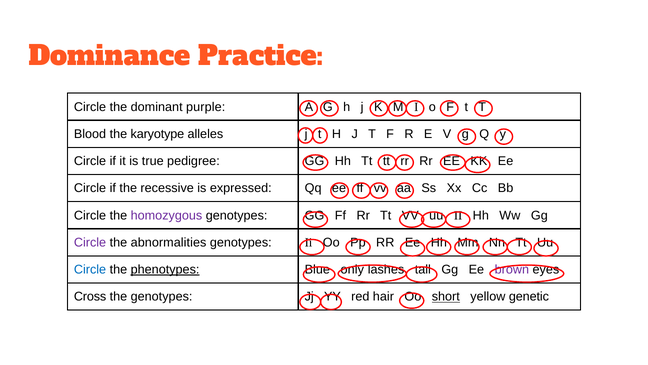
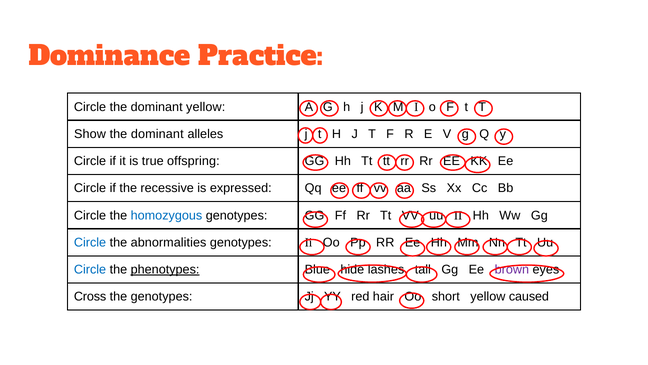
dominant purple: purple -> yellow (206, 107)
Blood: Blood -> Show (90, 134)
karyotype: karyotype -> dominant (157, 134)
pedigree: pedigree -> offspring (193, 161)
homozygous colour: purple -> blue (166, 215)
Circle colour: purple -> blue (90, 242)
only: only -> hide (352, 269)
short underline: present -> none (446, 296)
genetic: genetic -> caused (529, 296)
